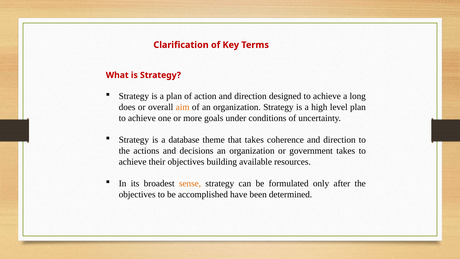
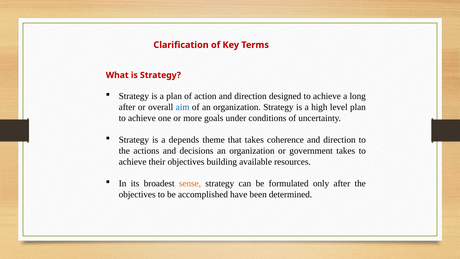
does: does -> after (127, 107)
aim colour: orange -> blue (183, 107)
database: database -> depends (184, 140)
